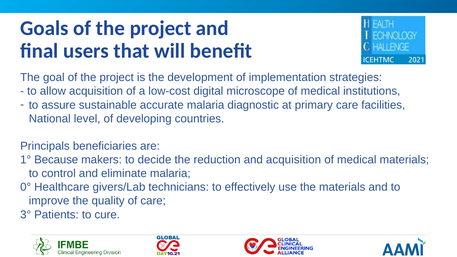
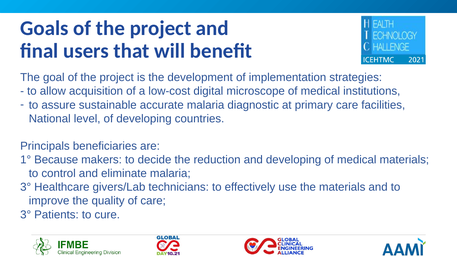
and acquisition: acquisition -> developing (294, 160)
0°: 0° -> 3° (26, 187)
